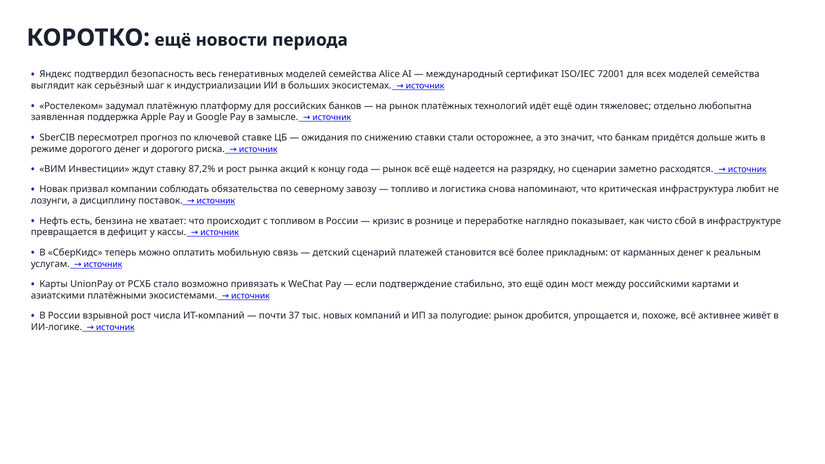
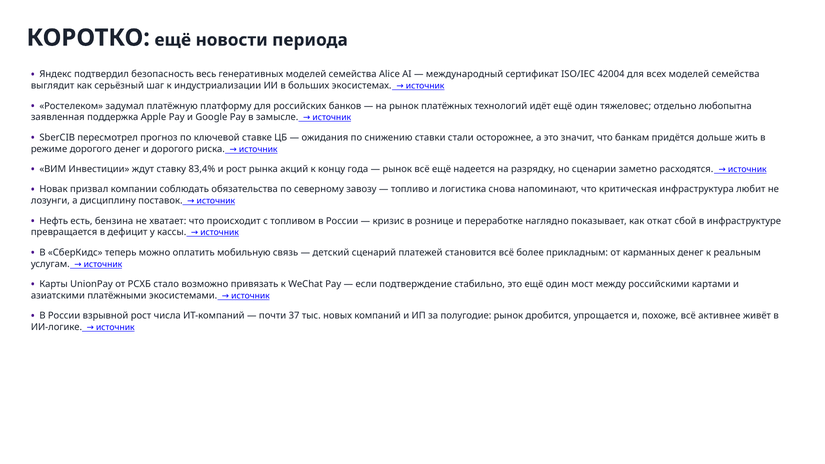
72001: 72001 -> 42004 (611, 74)
87,2%: 87,2% -> 83,4% (202, 169)
чисто: чисто -> откат (659, 221)
